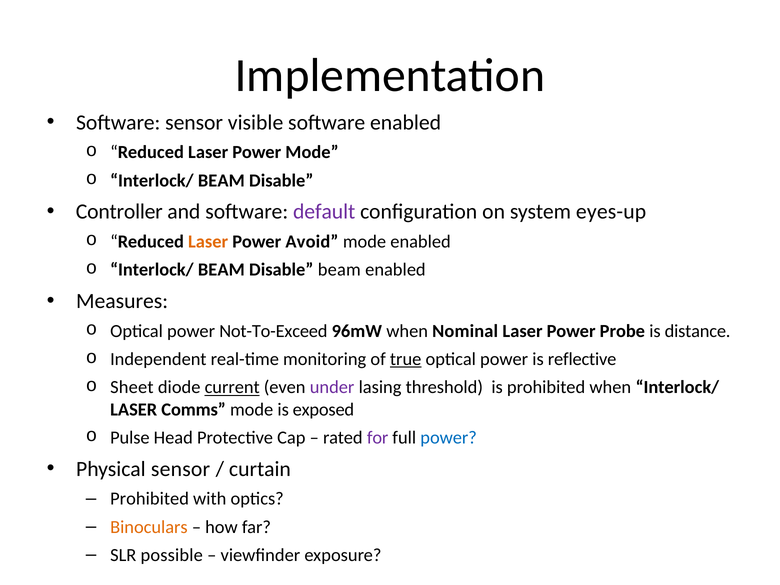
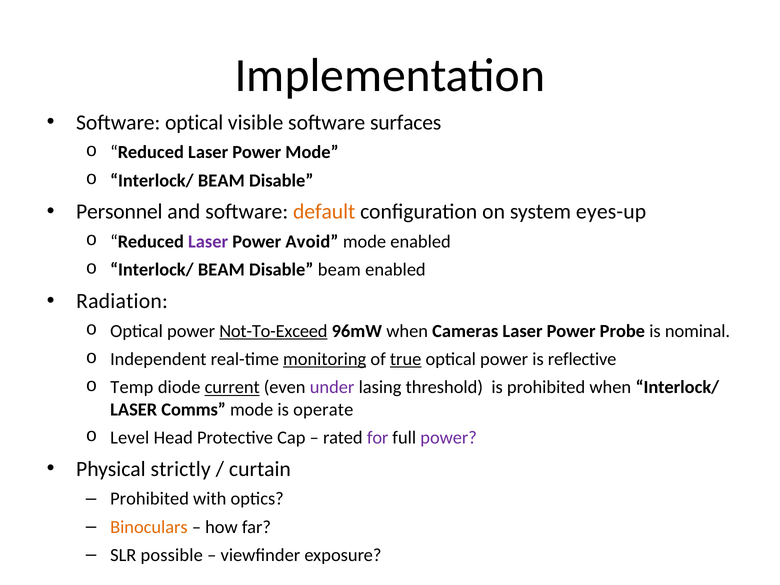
Software sensor: sensor -> optical (194, 122)
software enabled: enabled -> surfaces (406, 122)
Controller: Controller -> Personnel (119, 212)
default colour: purple -> orange (324, 212)
Laser colour: orange -> purple (208, 242)
Measures: Measures -> Radiation (122, 301)
Not-To-Exceed underline: none -> present (273, 331)
Nominal: Nominal -> Cameras (465, 331)
distance: distance -> nominal (698, 331)
monitoring underline: none -> present (325, 359)
Sheet: Sheet -> Temp (132, 387)
exposed: exposed -> operate (323, 410)
Pulse: Pulse -> Level (130, 438)
power colour: blue -> purple (449, 438)
Physical sensor: sensor -> strictly (181, 469)
